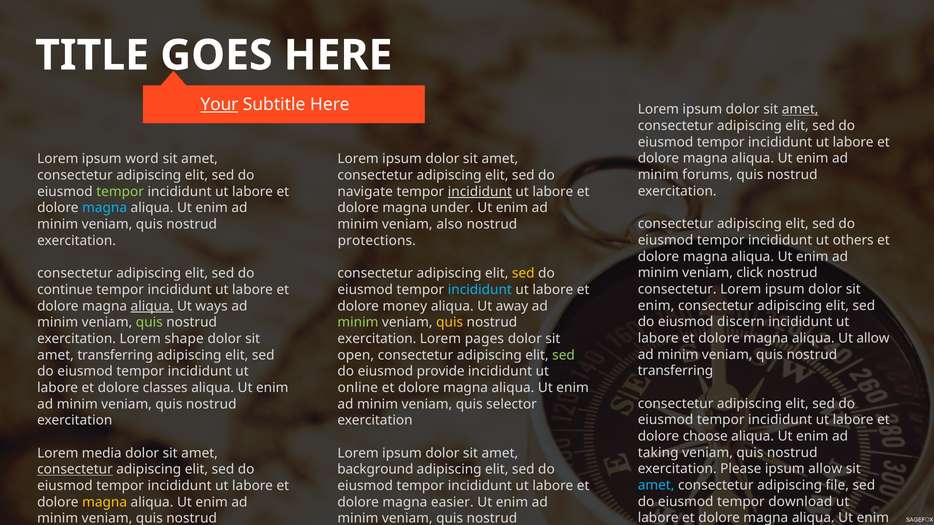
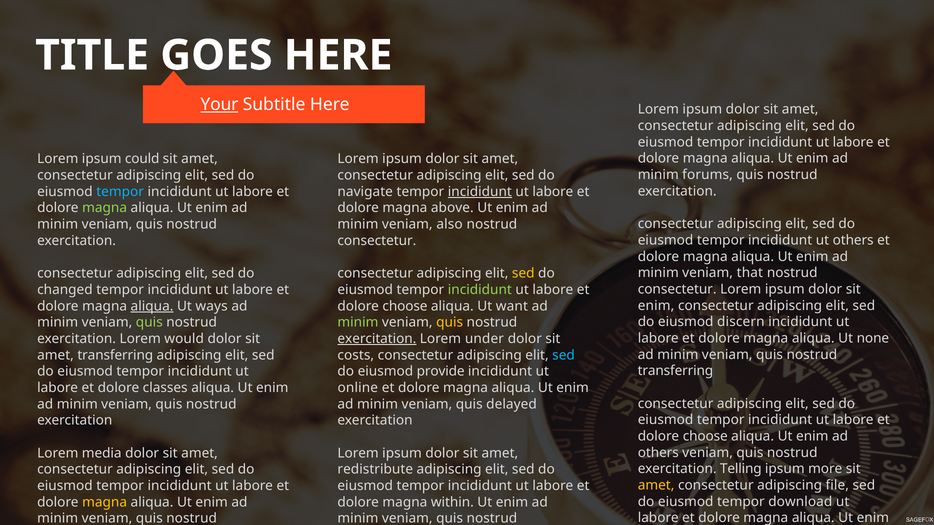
amet underline: present -> none (800, 110)
word: word -> could (142, 159)
tempor colour: light green -> light blue (120, 192)
magna colour: light blue -> light green (105, 208)
under: under -> above (452, 208)
protections: protections -> consectetur (377, 241)
click: click -> that (750, 273)
continue: continue -> changed (65, 290)
incididunt colour: light blue -> light green (480, 290)
money: money -> choose (405, 306)
away: away -> want (512, 306)
Ut allow: allow -> none (873, 338)
shape: shape -> would (184, 339)
exercitation underline: none -> present (377, 339)
pages: pages -> under (484, 339)
open: open -> costs (356, 355)
sed colour: light green -> light blue (564, 355)
selector: selector -> delayed (512, 404)
taking: taking -> others (658, 453)
Please: Please -> Telling (741, 469)
ipsum allow: allow -> more (825, 469)
consectetur underline: present -> none (75, 470)
background: background -> redistribute (375, 470)
amet colour: light blue -> yellow (656, 486)
easier: easier -> within (452, 502)
